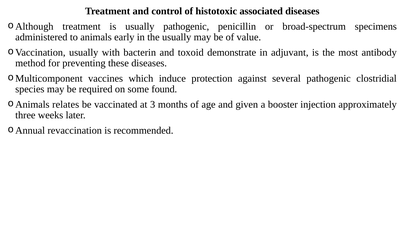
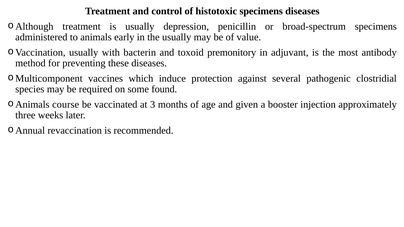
histotoxic associated: associated -> specimens (261, 11)
usually pathogenic: pathogenic -> depression (186, 26)
demonstrate: demonstrate -> premonitory (232, 52)
relates: relates -> course (66, 104)
